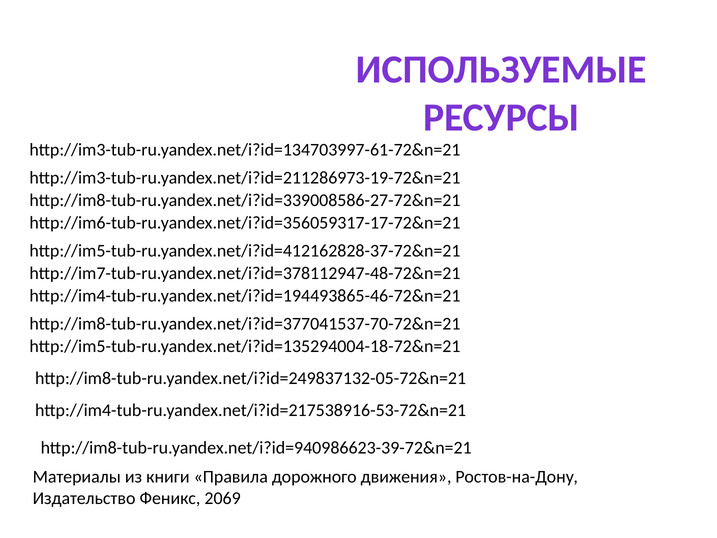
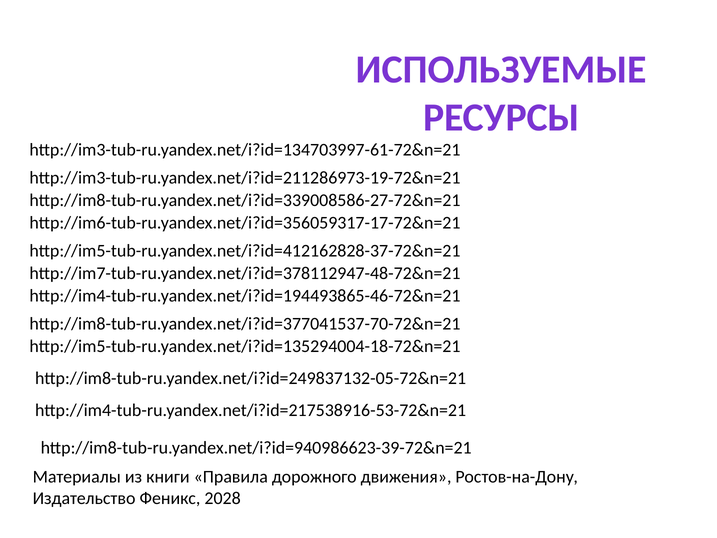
2069: 2069 -> 2028 (223, 498)
